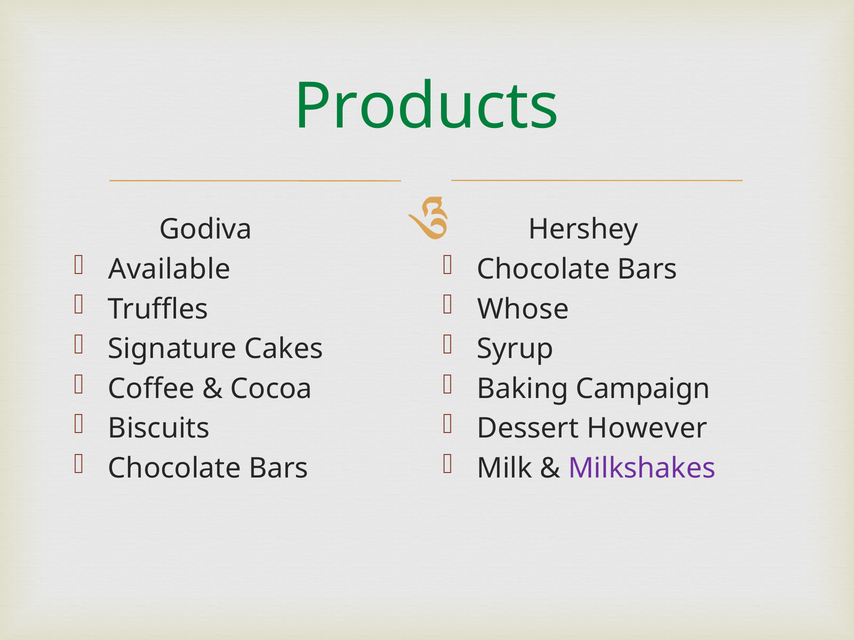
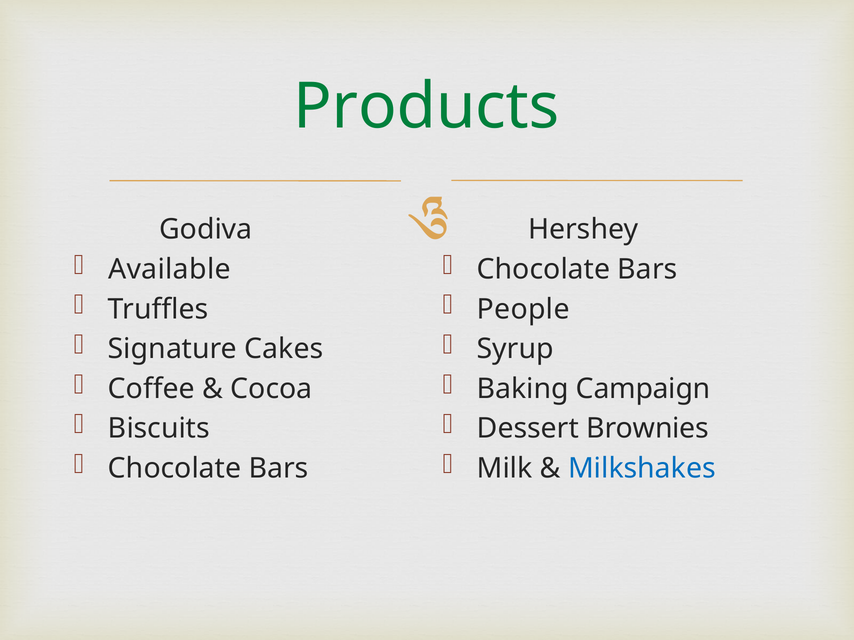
Whose: Whose -> People (523, 309)
However: However -> Brownies (648, 429)
Milkshakes colour: purple -> blue (642, 469)
